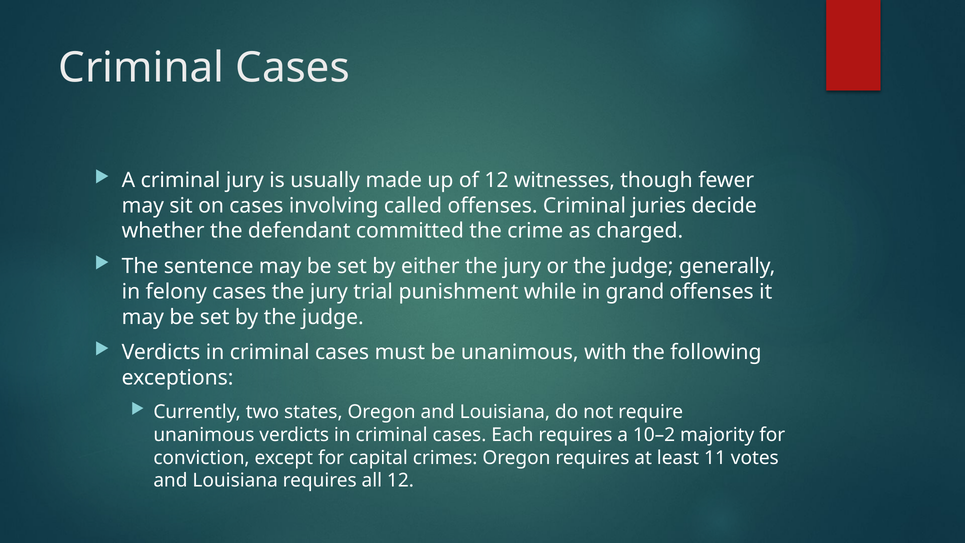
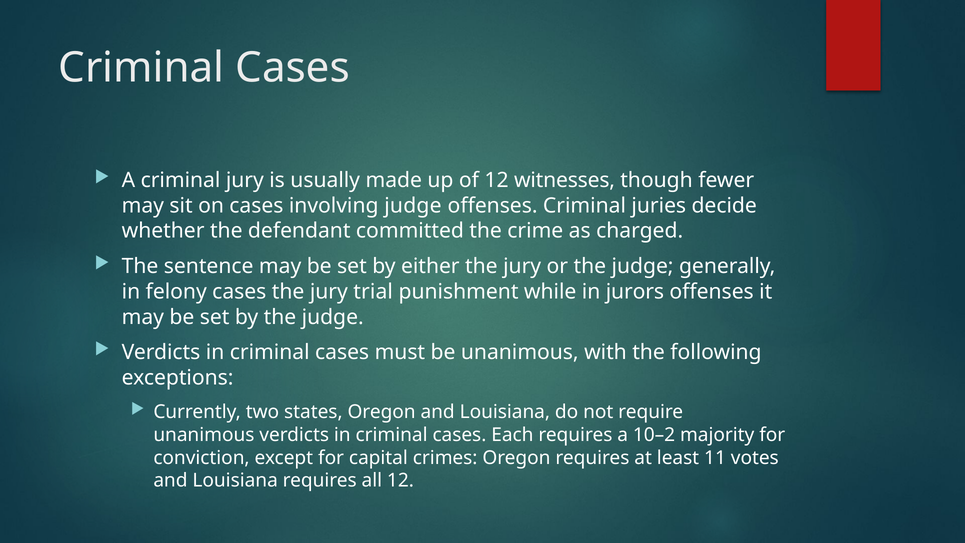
involving called: called -> judge (413, 206)
grand: grand -> jurors (635, 292)
